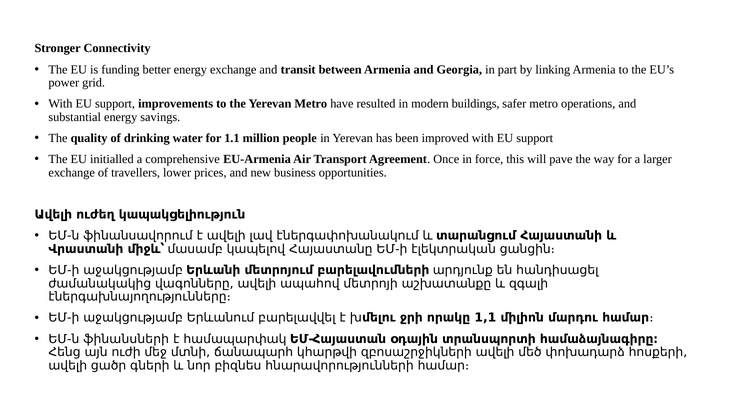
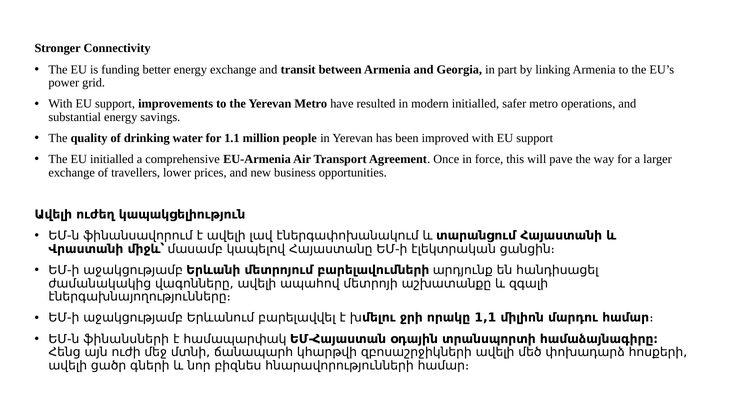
modern buildings: buildings -> initialled (476, 104)
